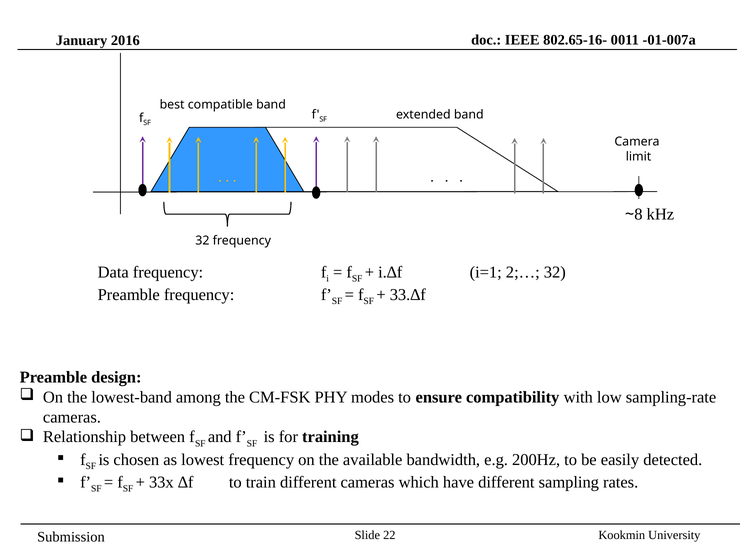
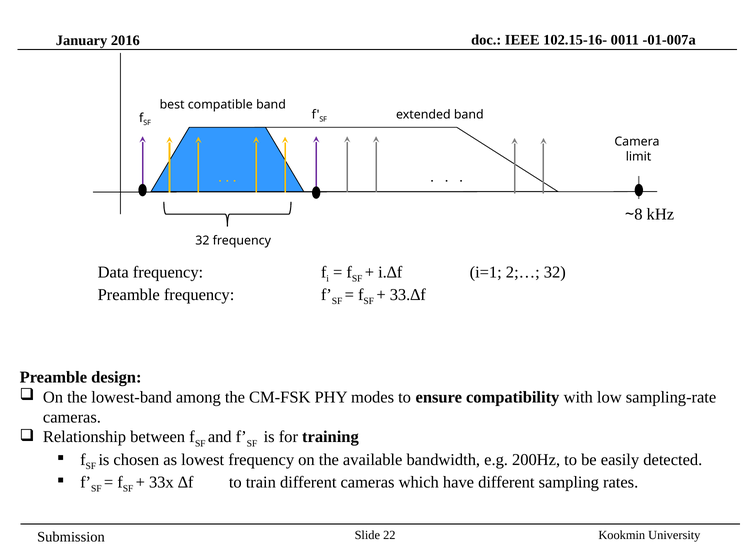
802.65-16-: 802.65-16- -> 102.15-16- (575, 40)
